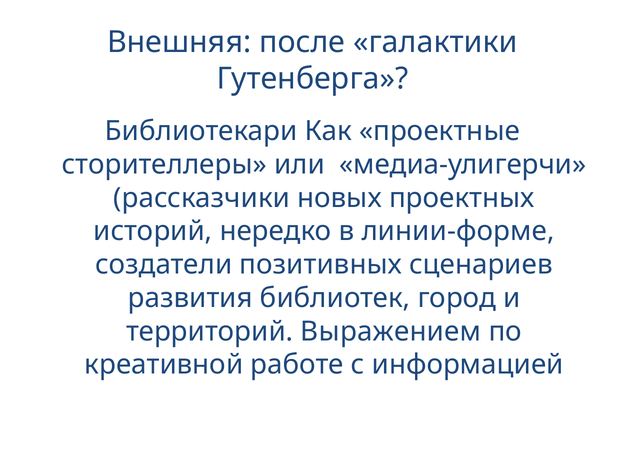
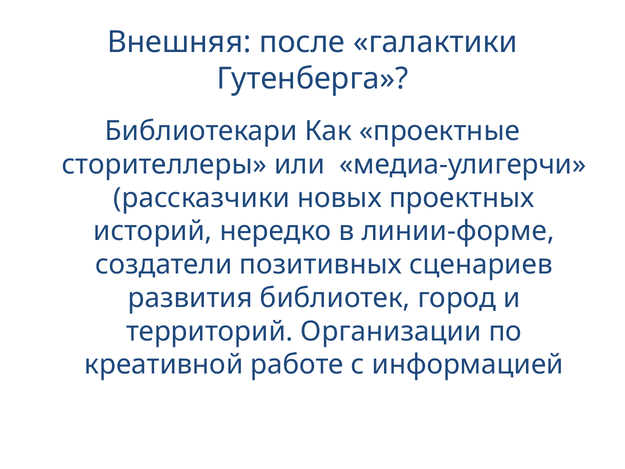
Выражением: Выражением -> Организации (391, 331)
